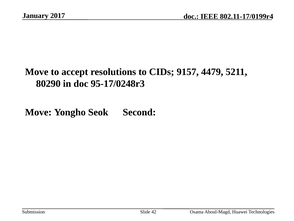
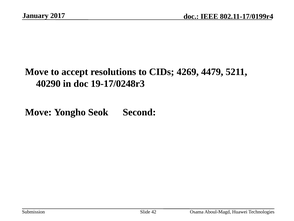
9157: 9157 -> 4269 (188, 72)
80290: 80290 -> 40290 (48, 84)
95-17/0248r3: 95-17/0248r3 -> 19-17/0248r3 (118, 84)
